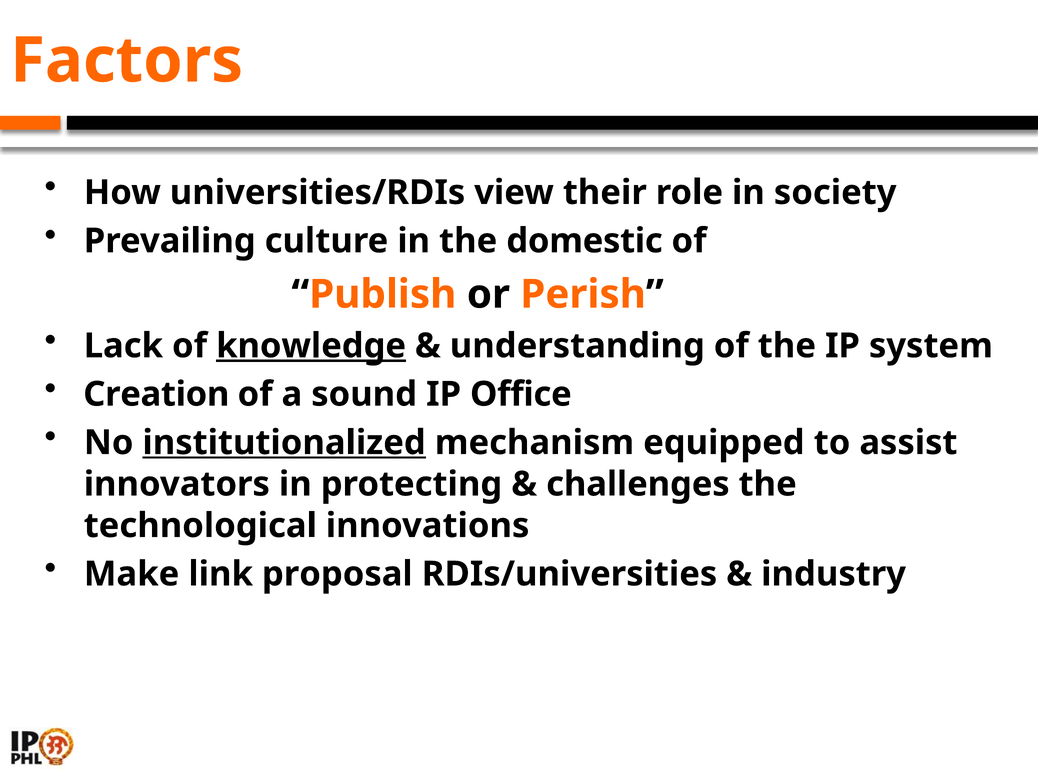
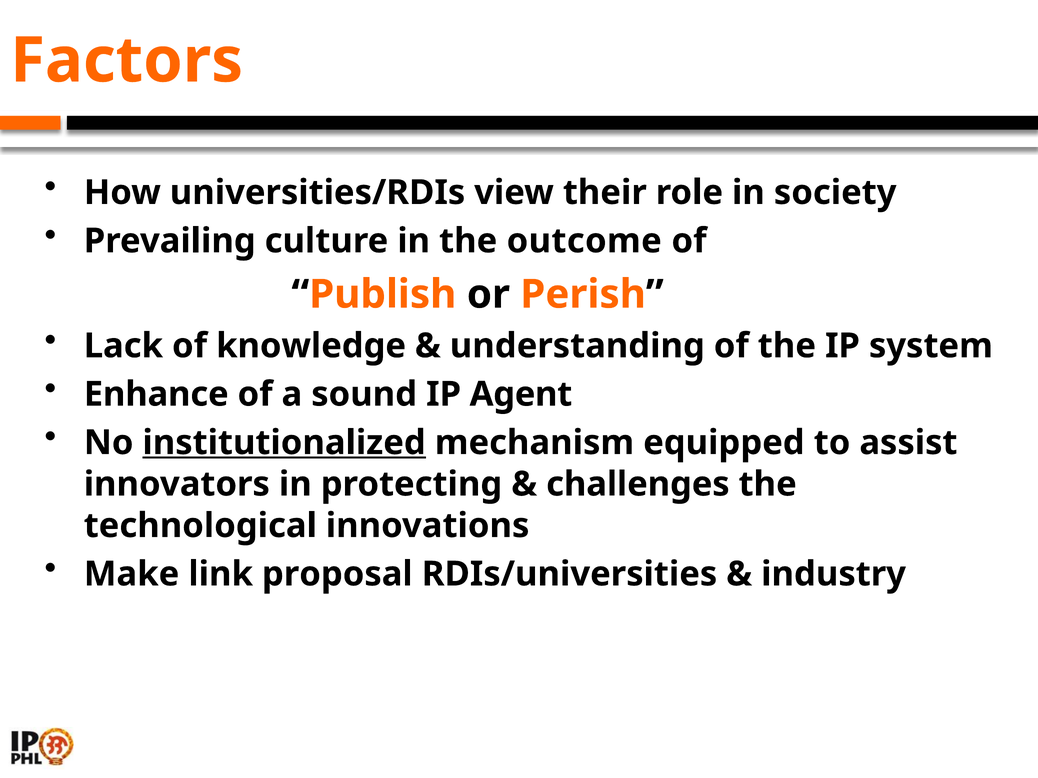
domestic: domestic -> outcome (584, 241)
knowledge underline: present -> none (311, 346)
Creation: Creation -> Enhance (156, 395)
Office: Office -> Agent (521, 395)
